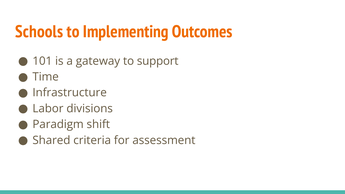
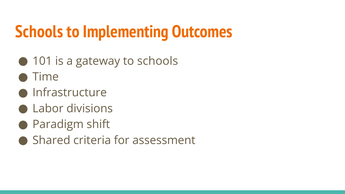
to support: support -> schools (158, 61)
